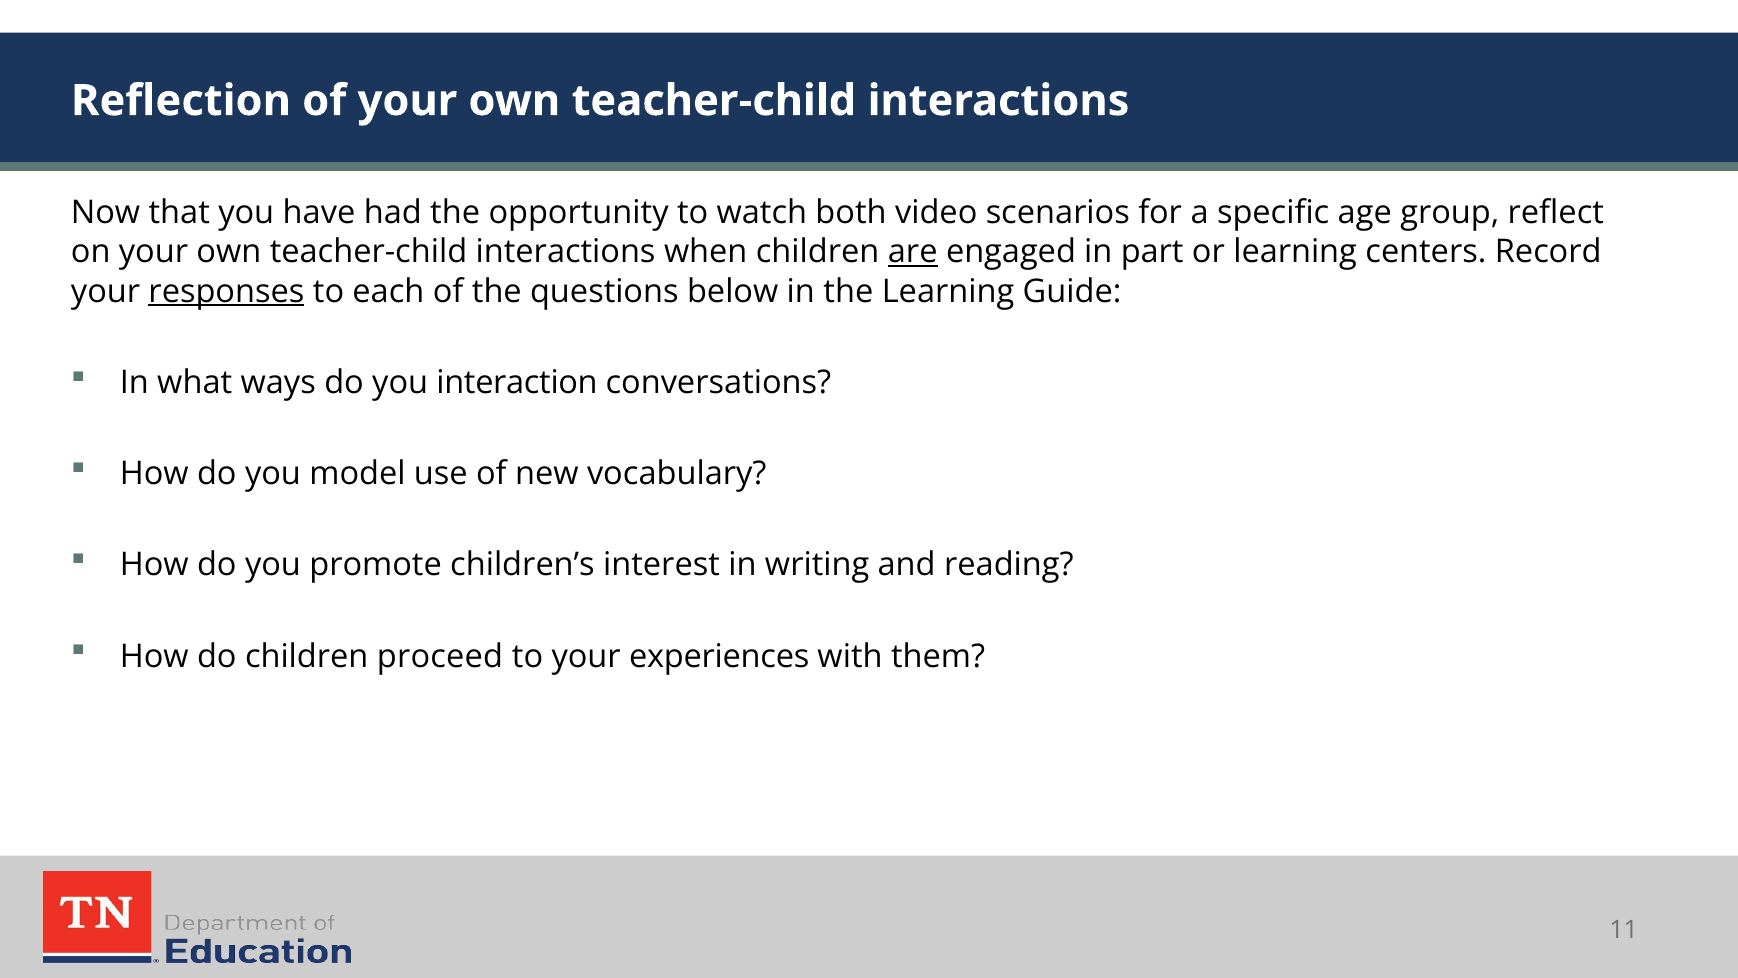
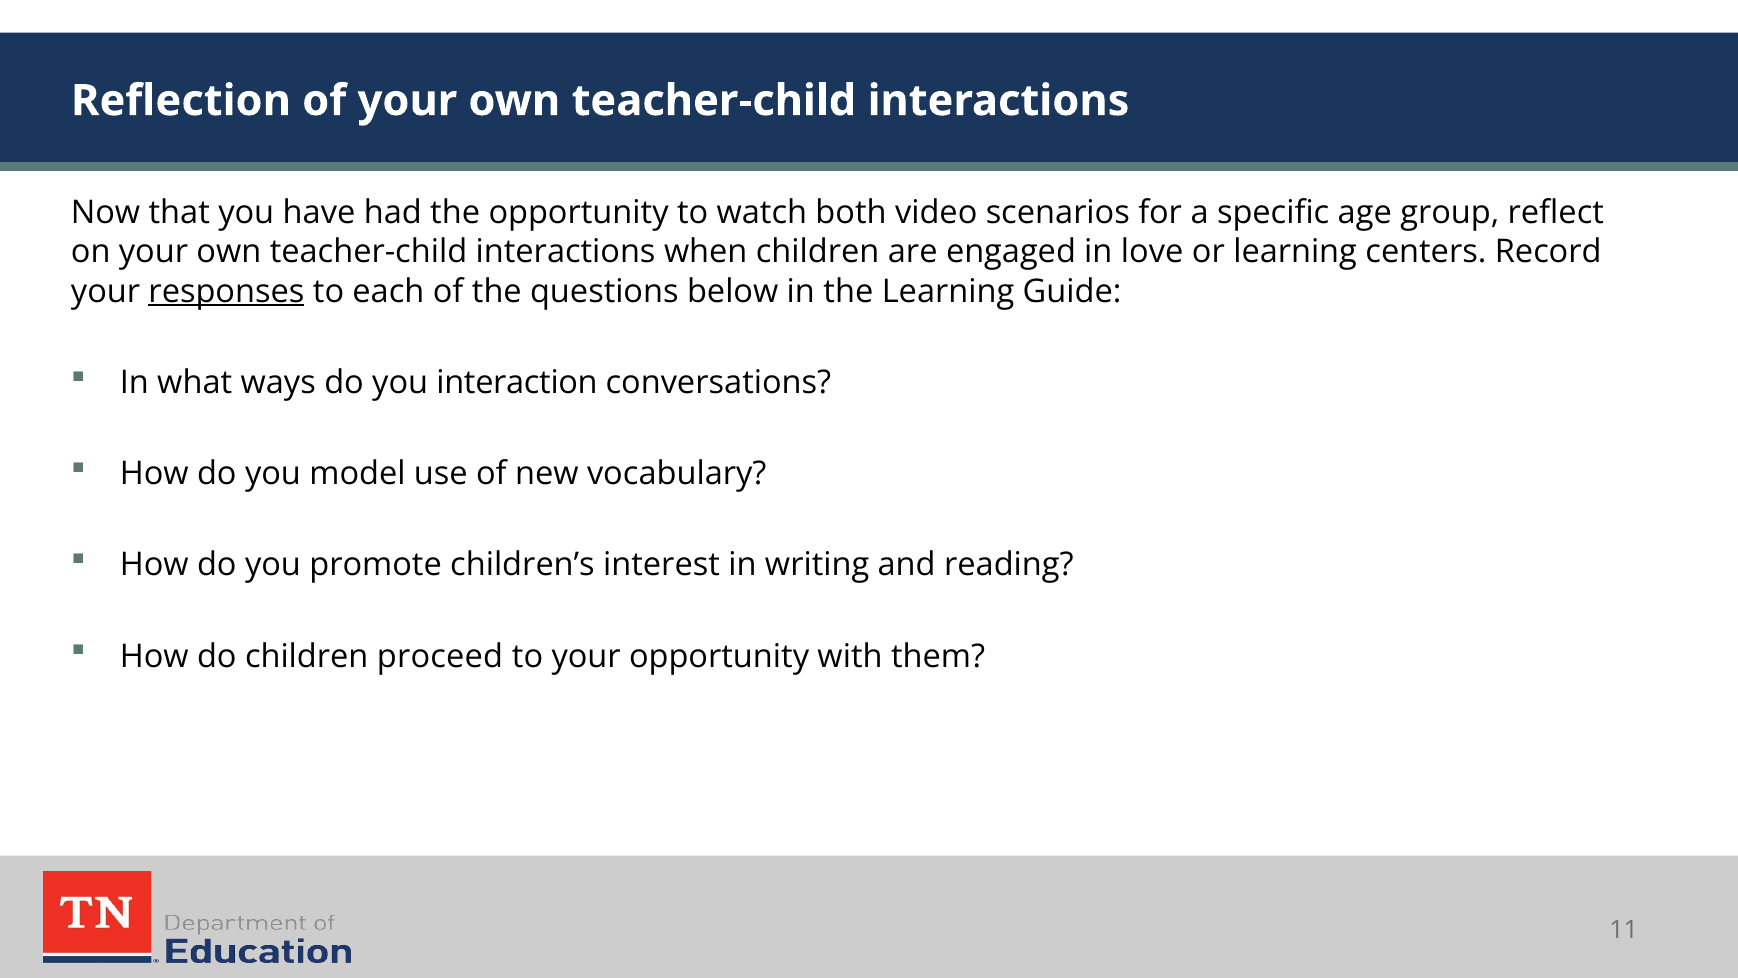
are underline: present -> none (913, 252)
part: part -> love (1152, 252)
your experiences: experiences -> opportunity (719, 656)
